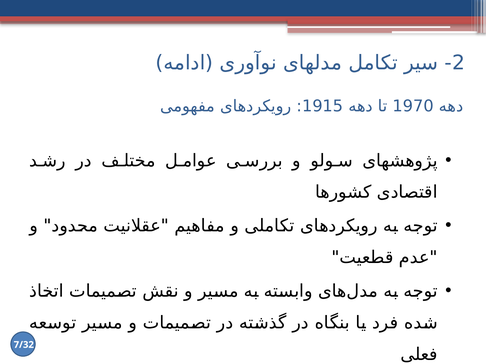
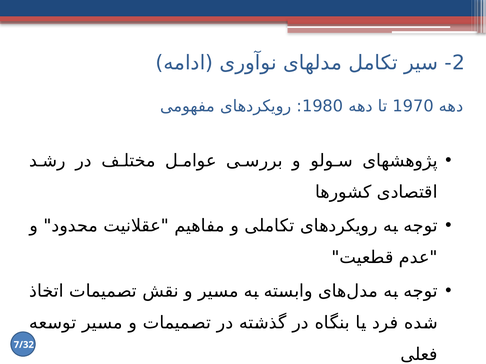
1915: 1915 -> 1980 (323, 106)
